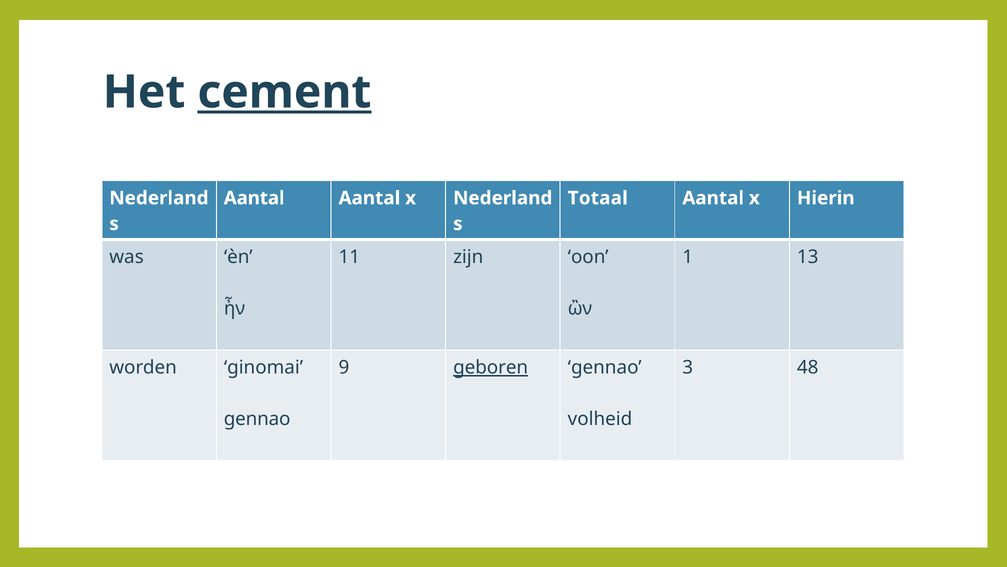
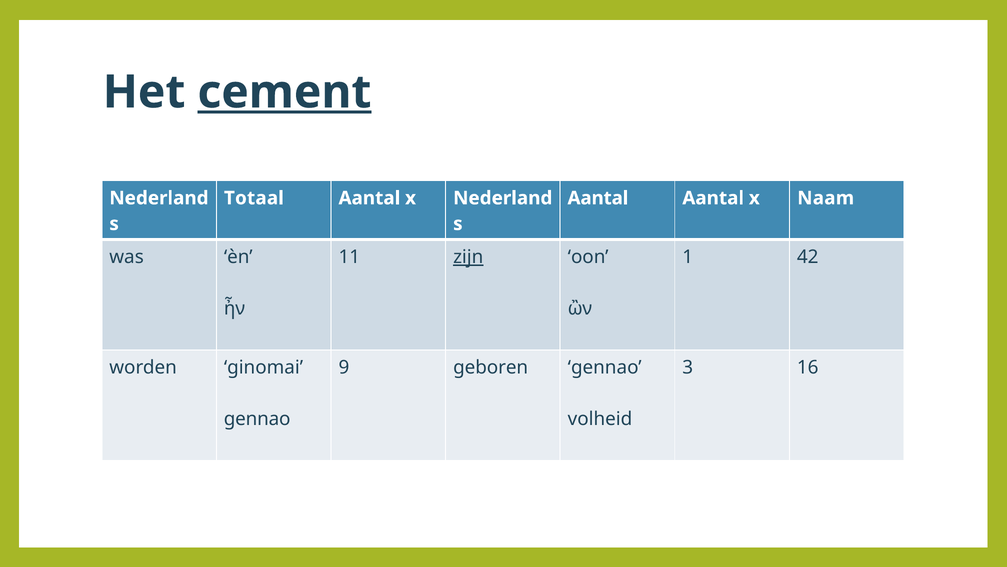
Aantal: Aantal -> Totaal (254, 198)
Totaal: Totaal -> Aantal (598, 198)
Hierin: Hierin -> Naam (826, 198)
zijn underline: none -> present (468, 257)
13: 13 -> 42 (808, 257)
geboren underline: present -> none (491, 367)
48: 48 -> 16 (808, 367)
